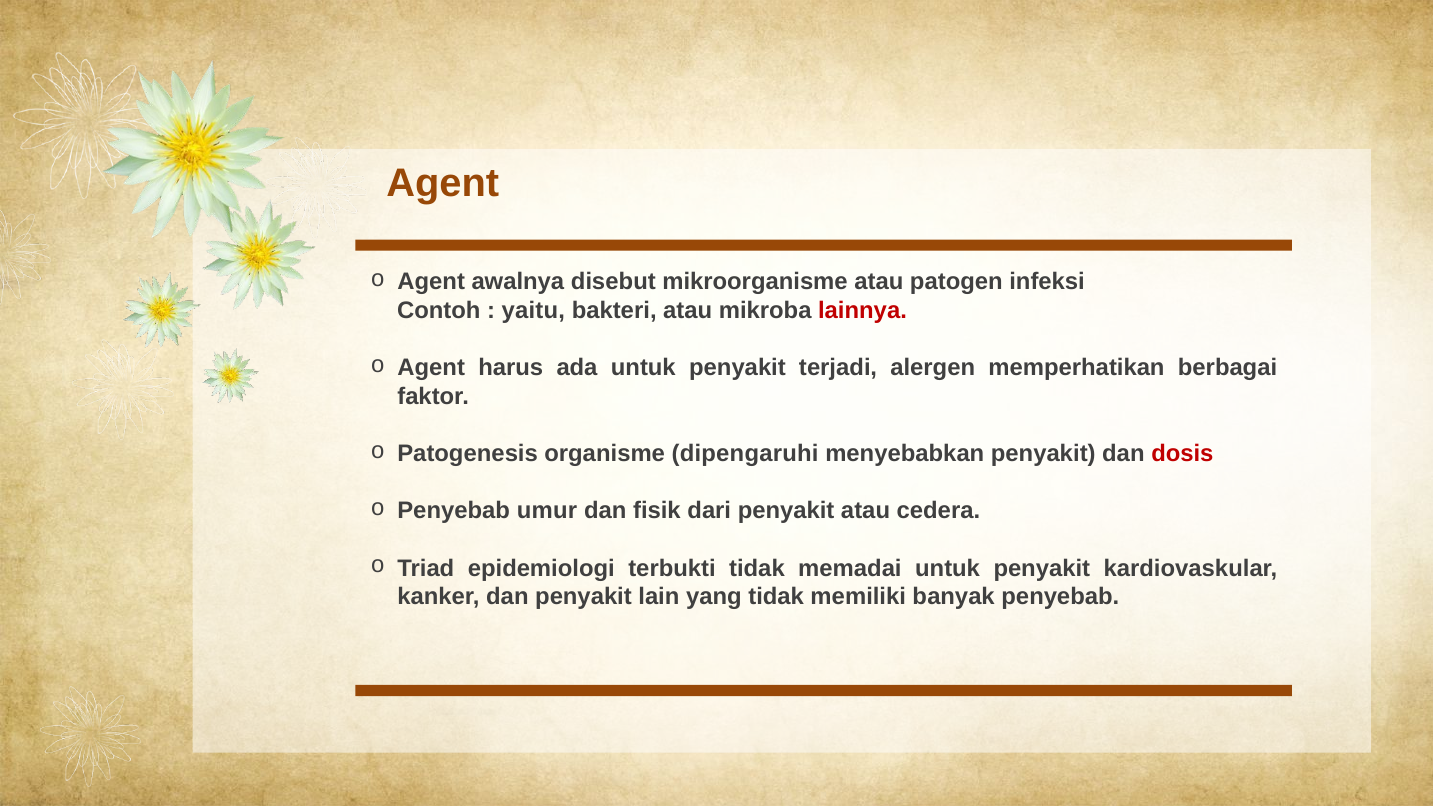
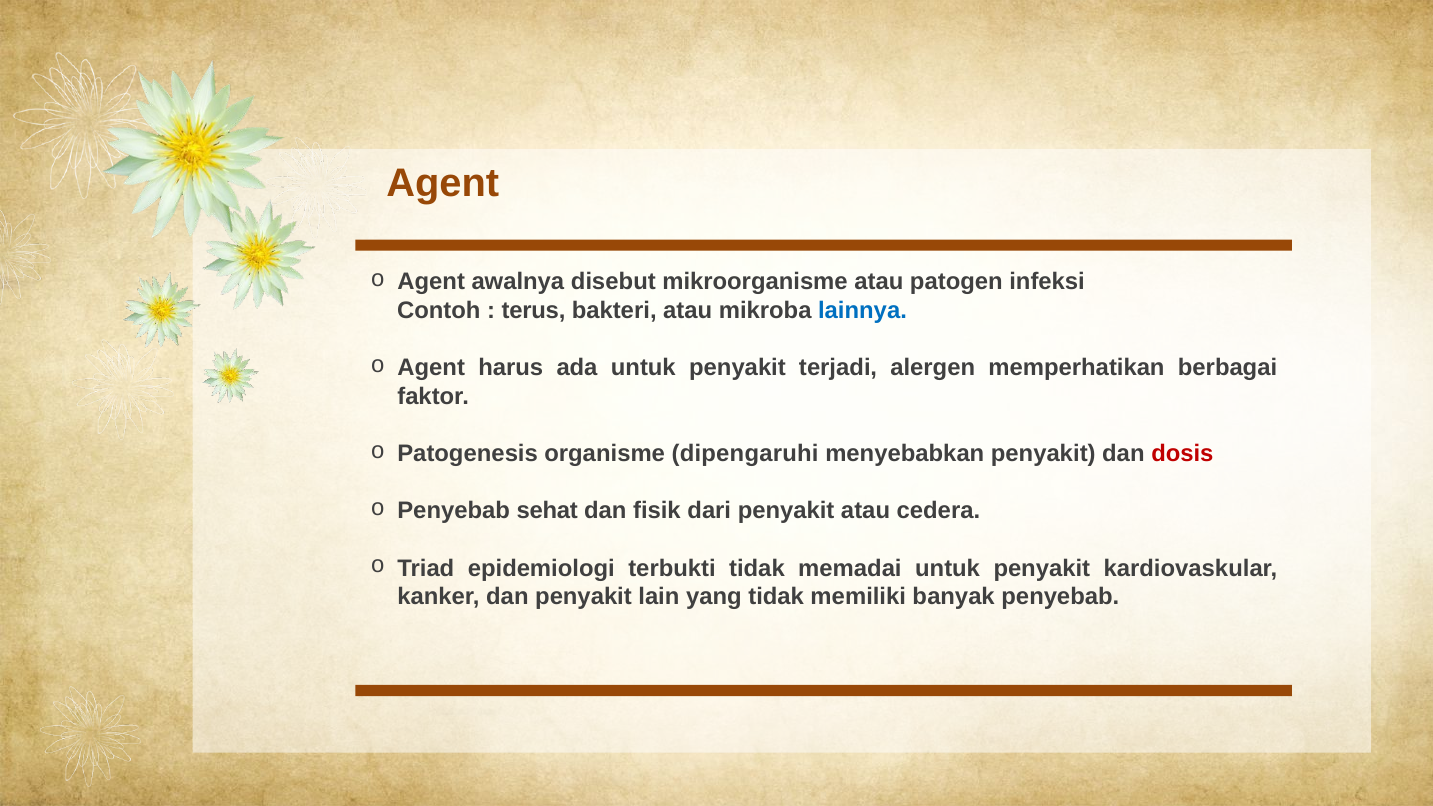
yaitu: yaitu -> terus (533, 310)
lainnya colour: red -> blue (862, 310)
umur: umur -> sehat (547, 511)
